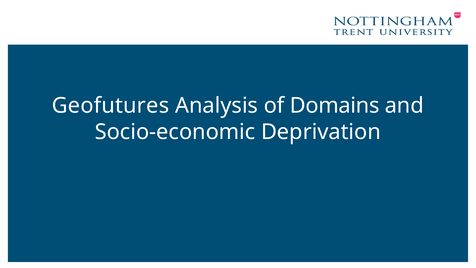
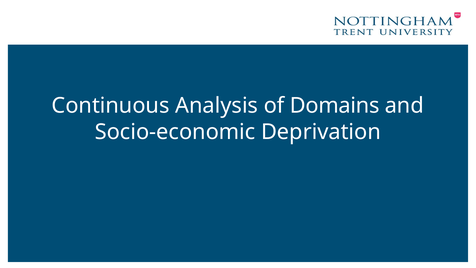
Geofutures: Geofutures -> Continuous (111, 106)
